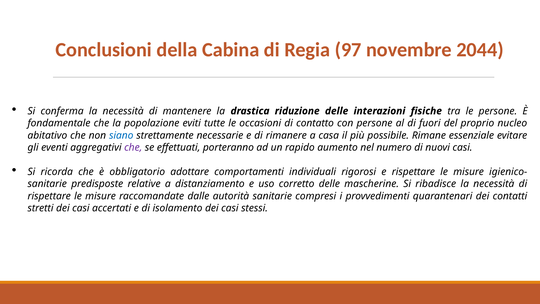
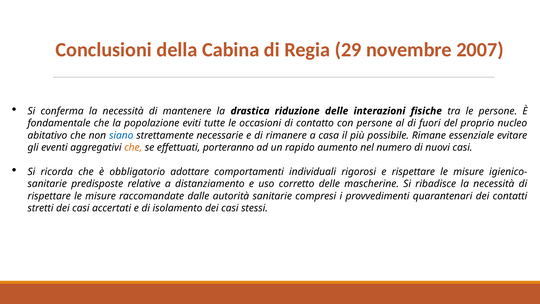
97: 97 -> 29 (348, 50)
2044: 2044 -> 2007 (480, 50)
che colour: purple -> orange (133, 147)
